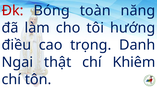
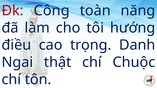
Bóng: Bóng -> Công (52, 11)
Khiêm: Khiêm -> Chuộc (134, 62)
